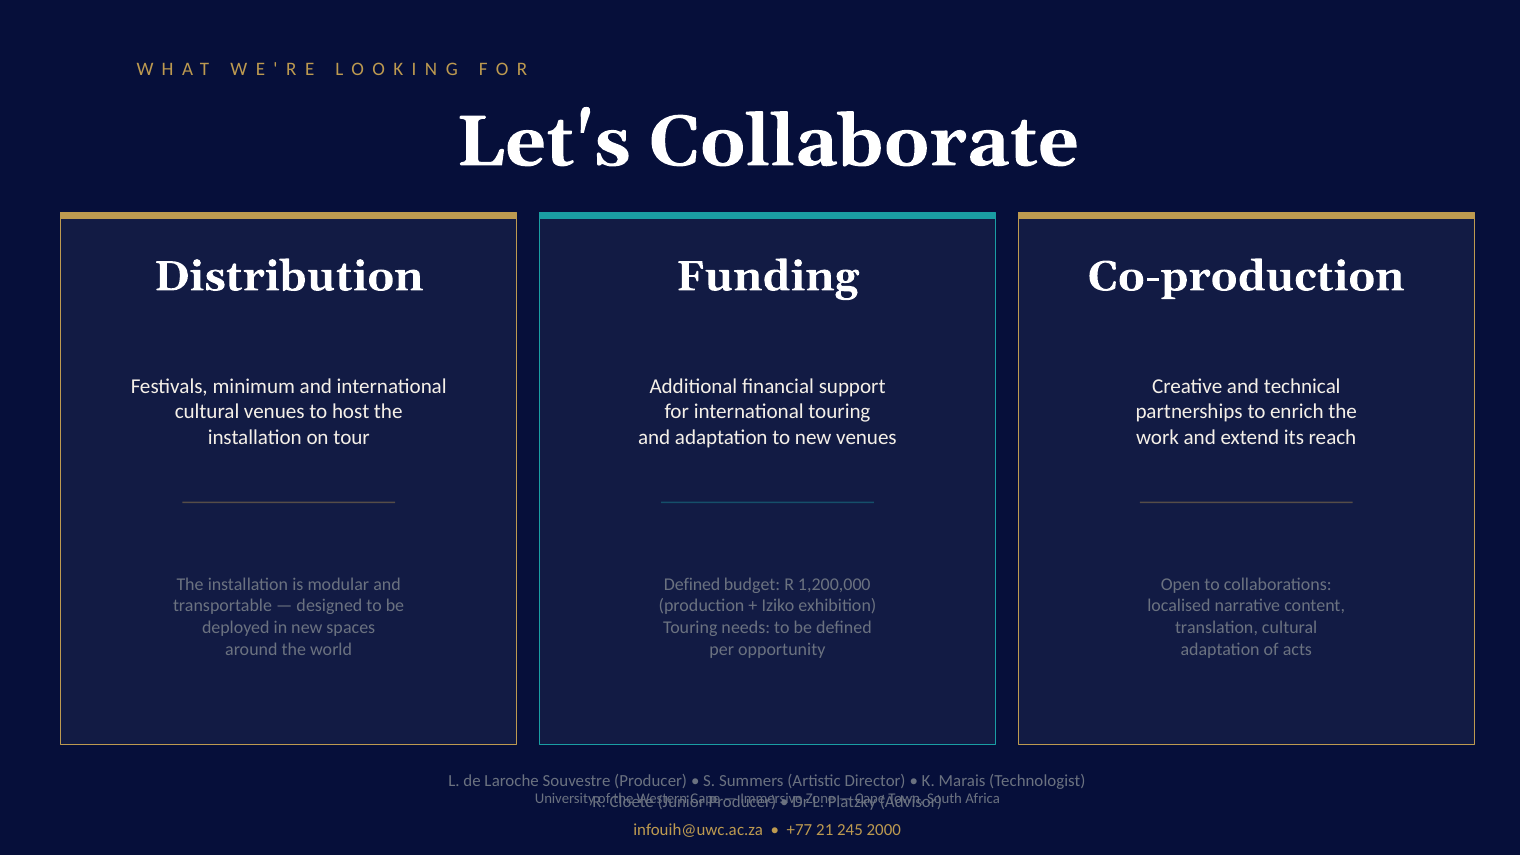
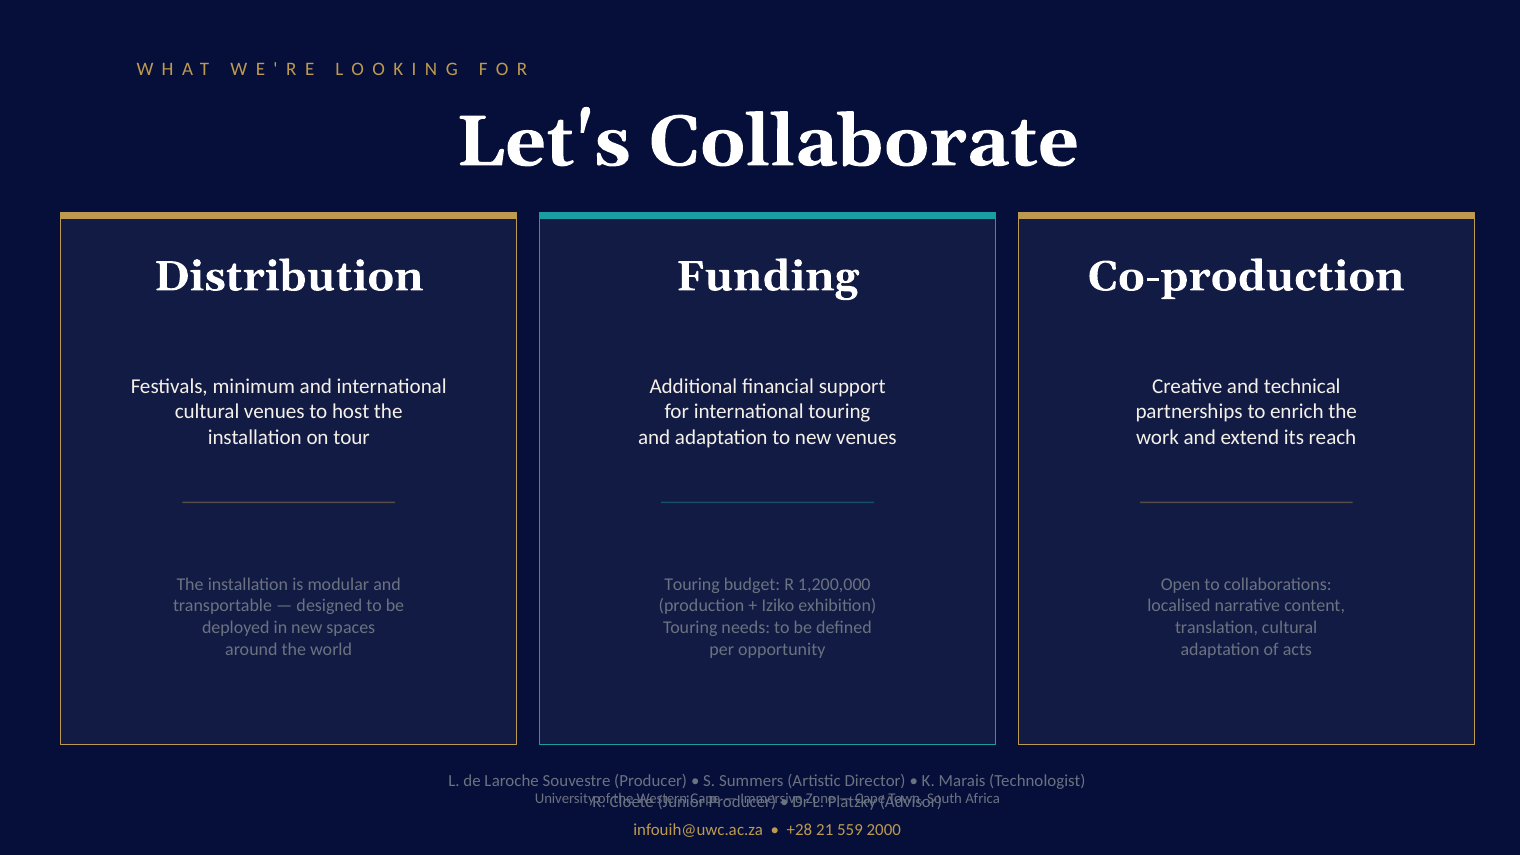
Defined: Defined -> Touring (692, 584)
+77: +77 -> +28 (799, 830)
245: 245 -> 559 (850, 830)
